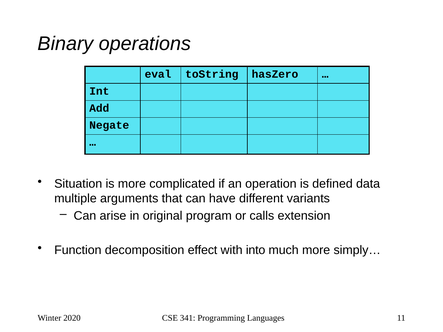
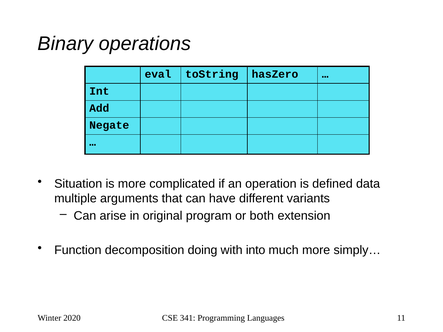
calls: calls -> both (262, 216)
effect: effect -> doing (203, 250)
